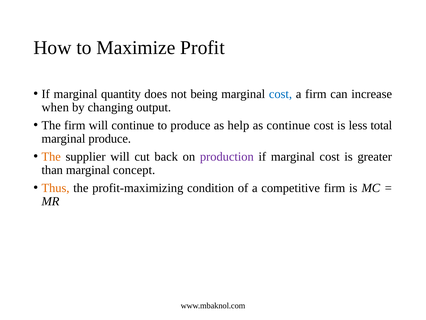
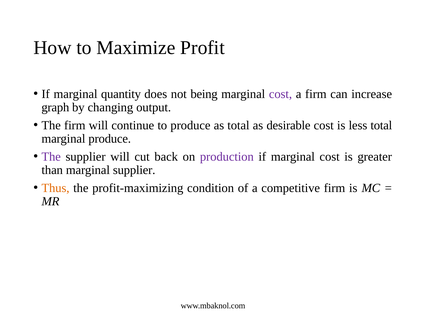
cost colour: blue -> purple (280, 94)
when: when -> graph (55, 107)
as help: help -> total (238, 125)
as continue: continue -> desirable (289, 125)
The colour: orange -> purple (51, 156)
marginal concept: concept -> supplier (134, 170)
